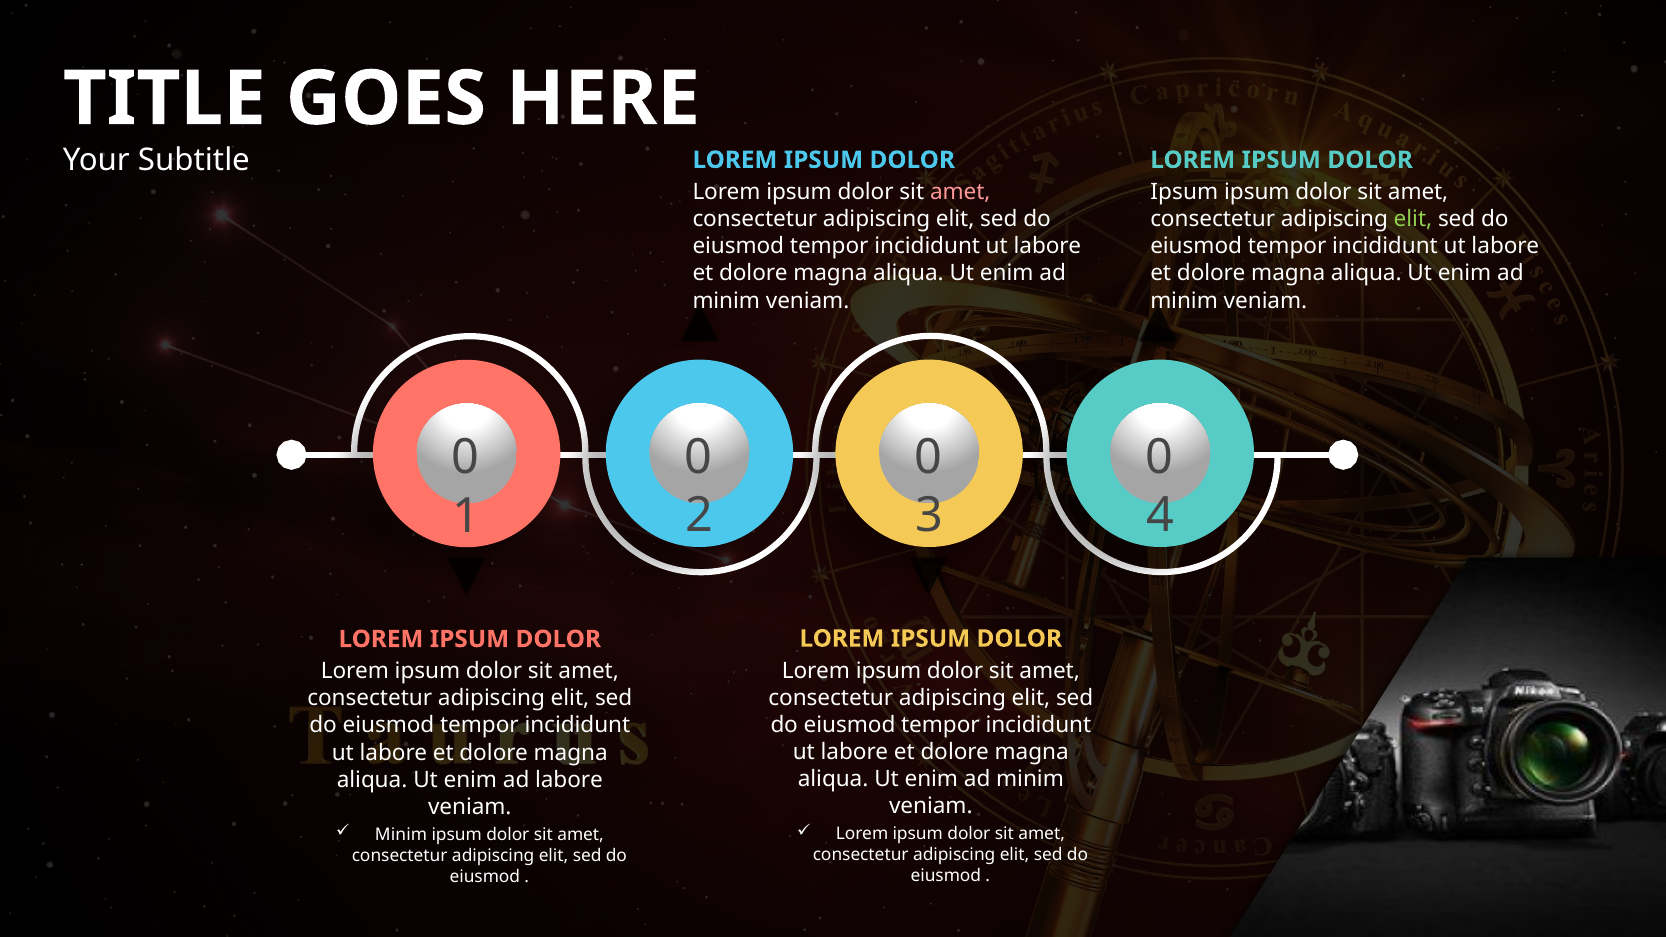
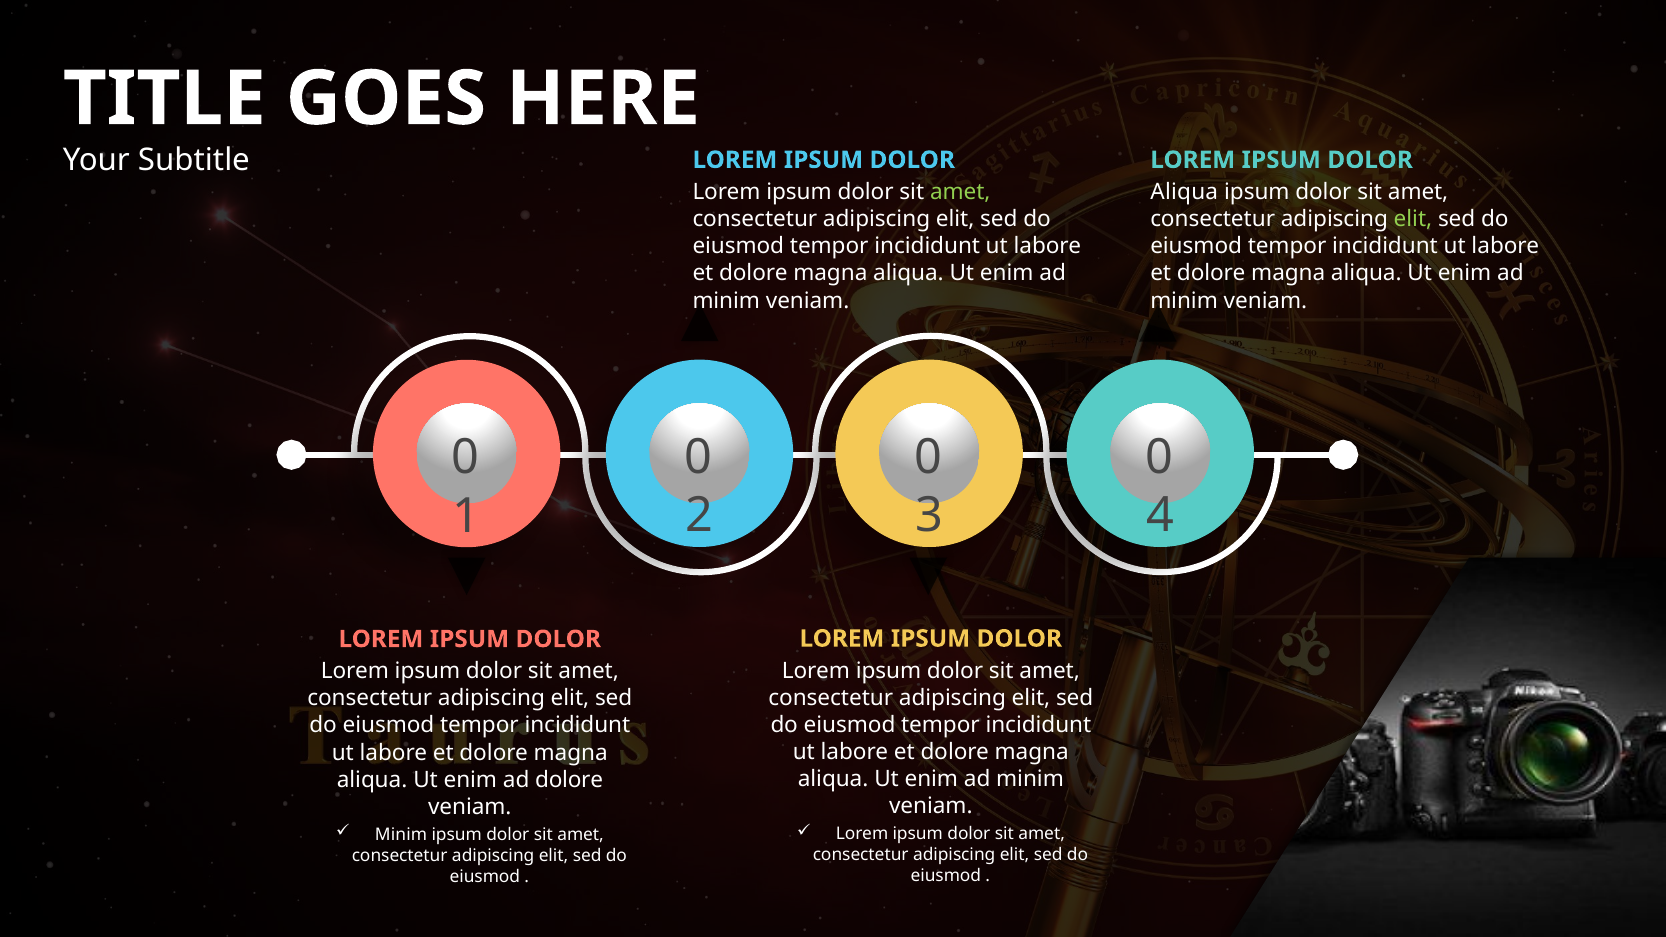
amet colour: pink -> light green (960, 192)
Ipsum: Ipsum -> Aliqua (1184, 192)
ad labore: labore -> dolore (569, 780)
